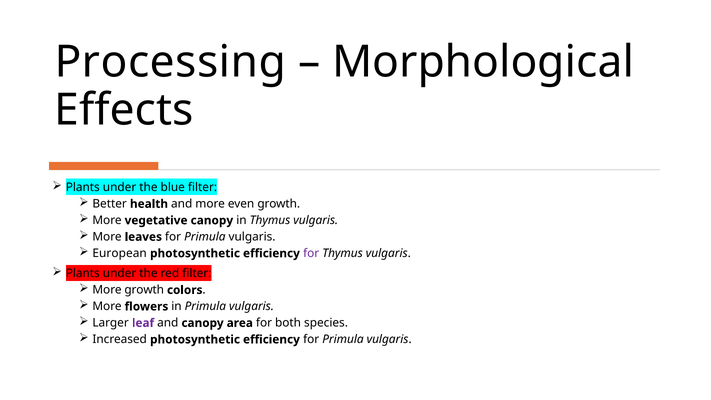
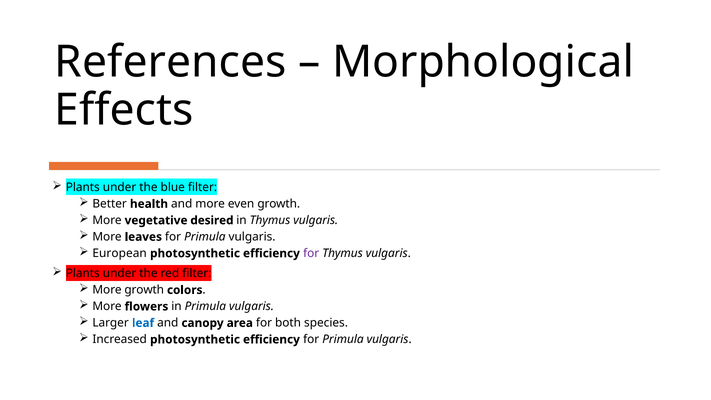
Processing: Processing -> References (171, 62)
vegetative canopy: canopy -> desired (212, 220)
leaf colour: purple -> blue (143, 323)
